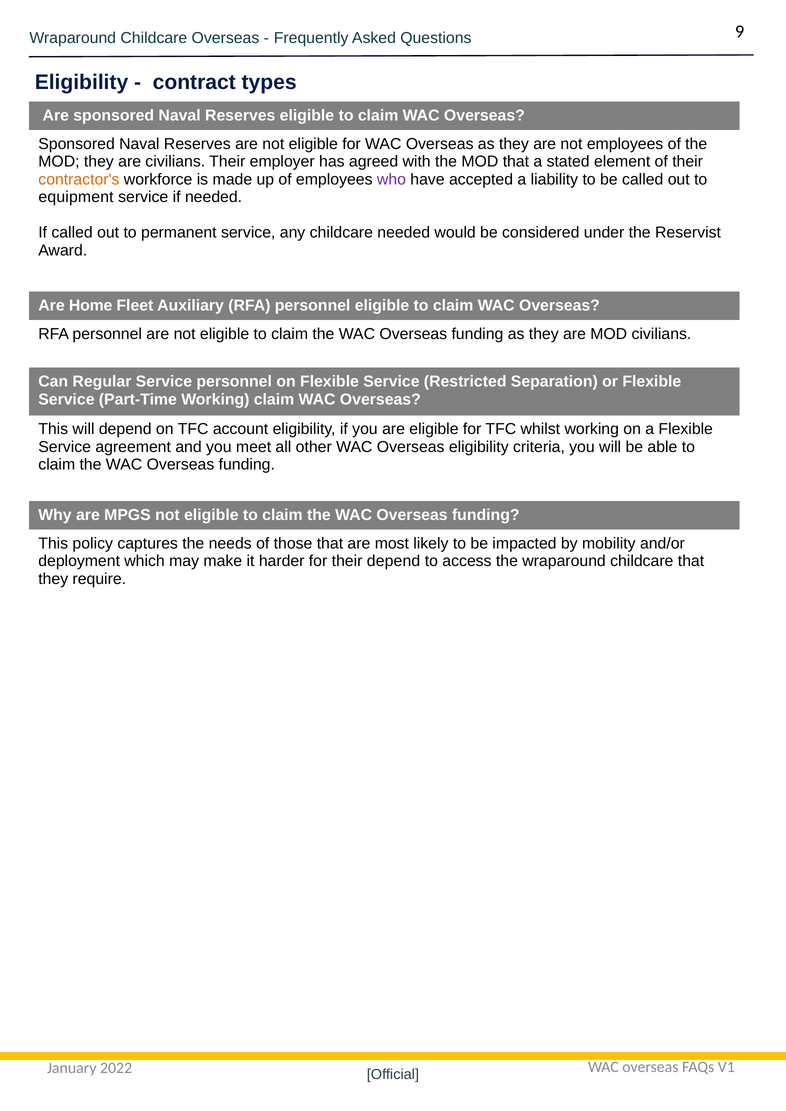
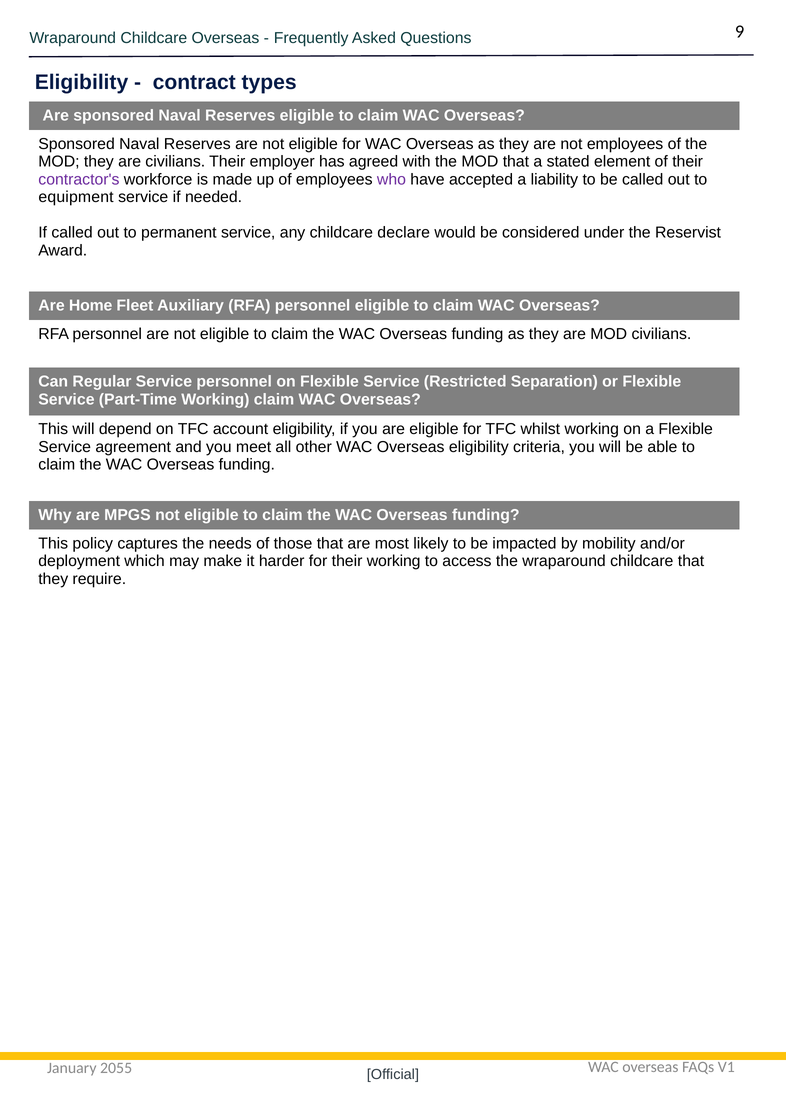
contractor's colour: orange -> purple (79, 179)
childcare needed: needed -> declare (404, 233)
their depend: depend -> working (394, 561)
2022: 2022 -> 2055 (116, 1068)
